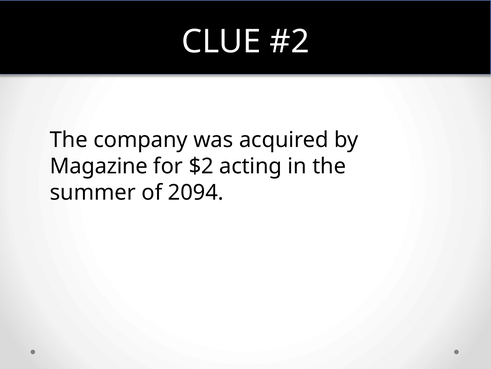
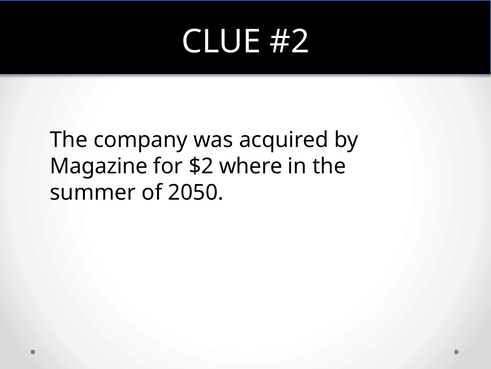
acting: acting -> where (251, 166)
2094: 2094 -> 2050 (196, 192)
